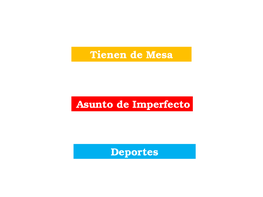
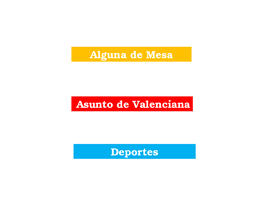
Tienen: Tienen -> Alguna (108, 55)
Imperfecto: Imperfecto -> Valenciana (161, 105)
